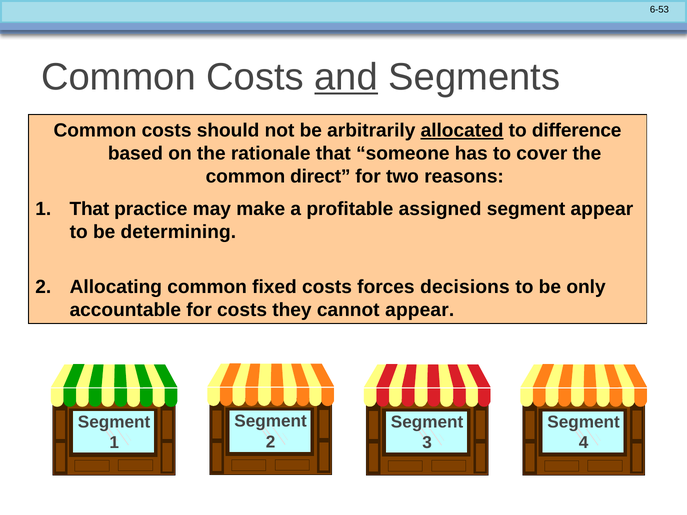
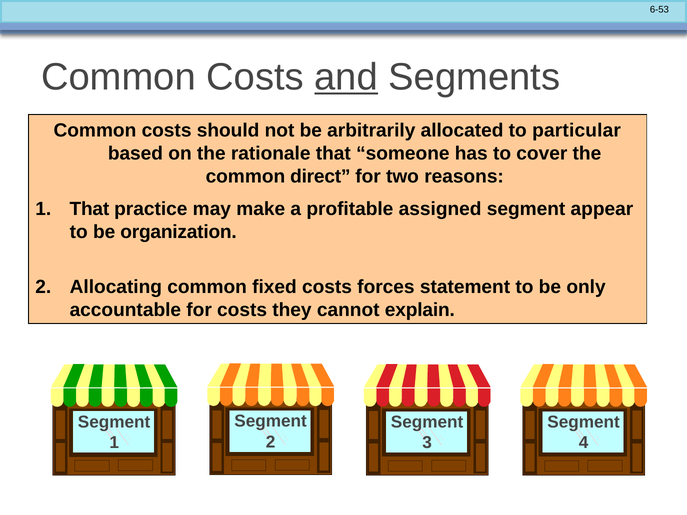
allocated underline: present -> none (462, 131)
difference: difference -> particular (577, 131)
determining: determining -> organization (179, 232)
decisions: decisions -> statement (465, 287)
cannot appear: appear -> explain (420, 310)
